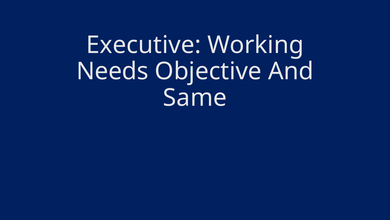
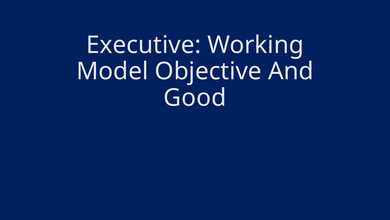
Needs: Needs -> Model (112, 71)
Same: Same -> Good (195, 97)
